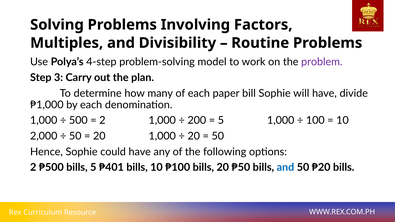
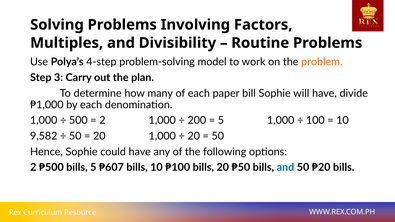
problem colour: purple -> orange (322, 62)
2,000: 2,000 -> 9,582 (44, 136)
₱401: ₱401 -> ₱607 (111, 168)
